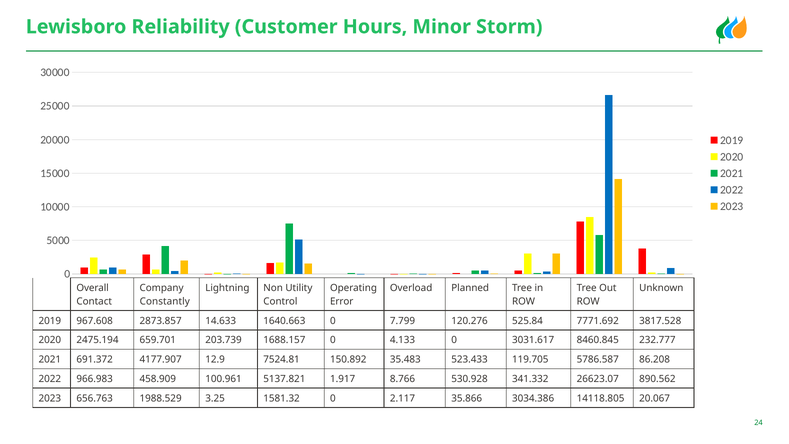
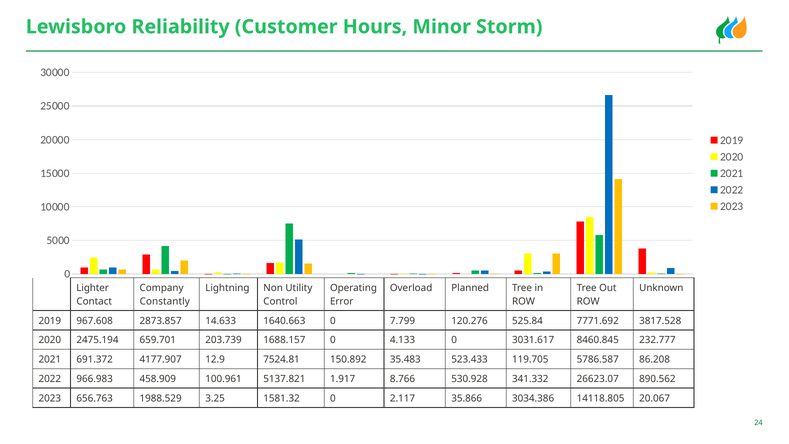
Overall: Overall -> Lighter (93, 288)
